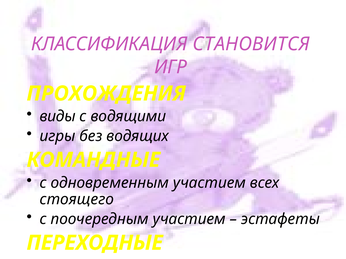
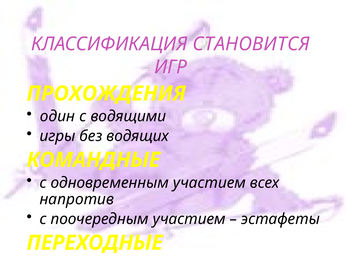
виды: виды -> один (57, 117)
стоящего: стоящего -> напротив (77, 200)
